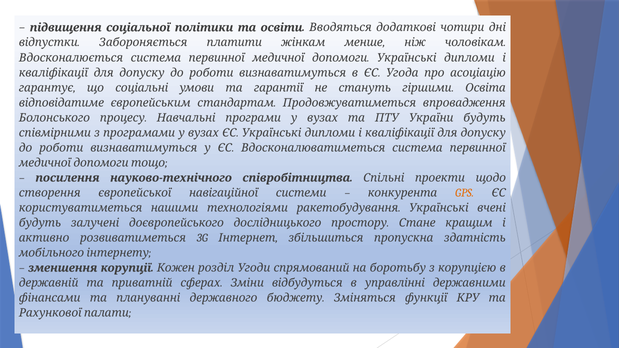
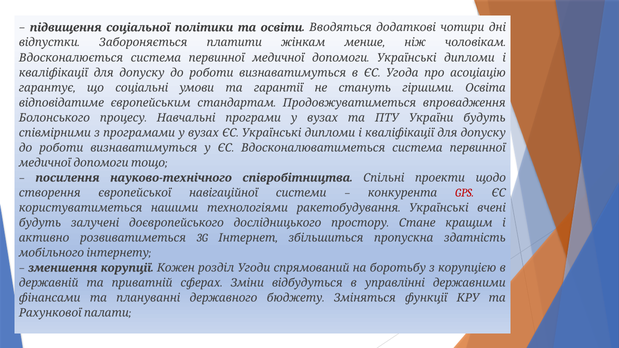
GPS colour: orange -> red (465, 193)
